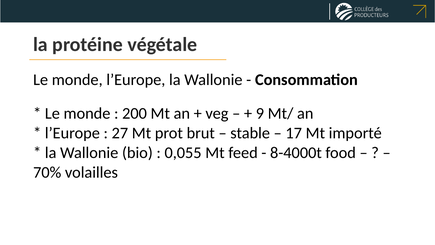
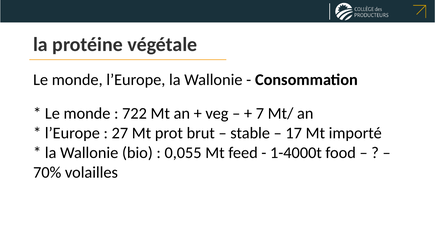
200: 200 -> 722 (134, 113)
9: 9 -> 7 (260, 113)
8-4000t: 8-4000t -> 1-4000t (296, 153)
